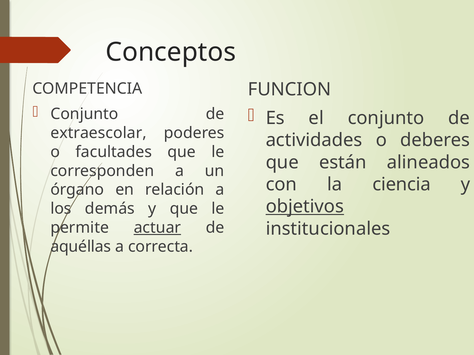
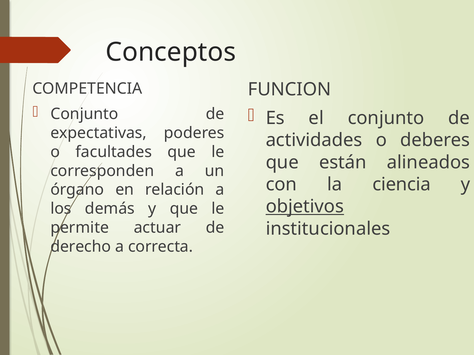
extraescolar: extraescolar -> expectativas (99, 133)
actuar underline: present -> none (157, 228)
aquéllas: aquéllas -> derecho (81, 247)
